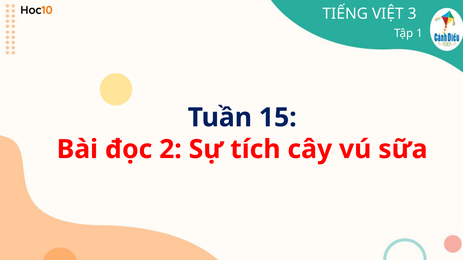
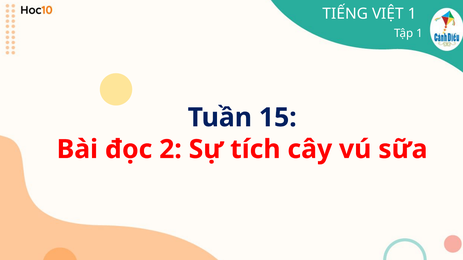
VIỆT 3: 3 -> 1 (412, 14)
